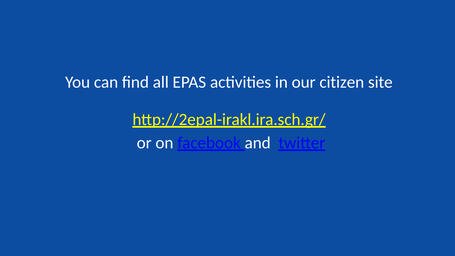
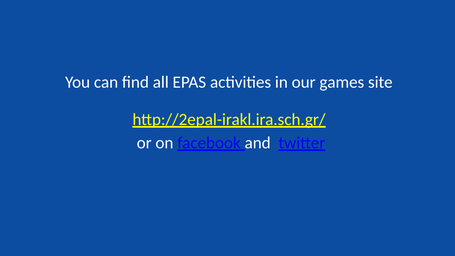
citizen: citizen -> games (342, 82)
